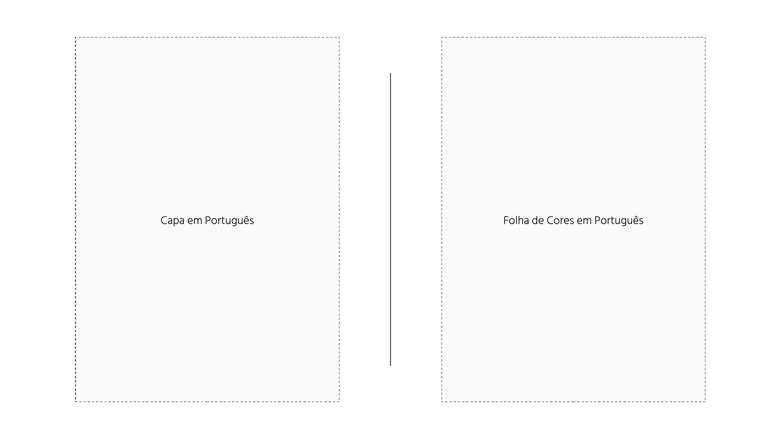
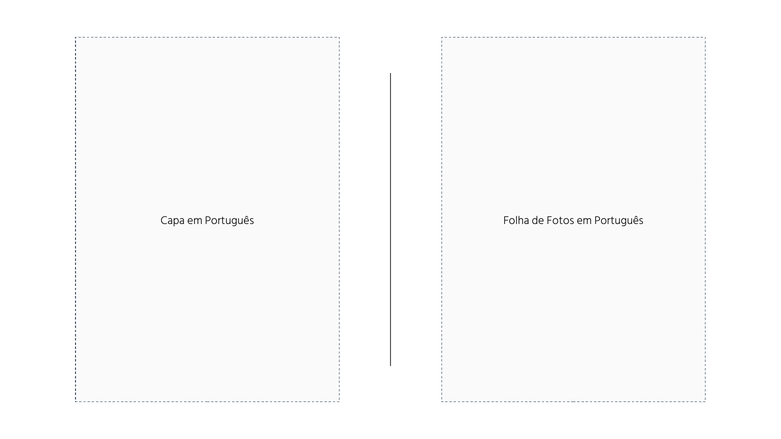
Cores: Cores -> Fotos (560, 220)
